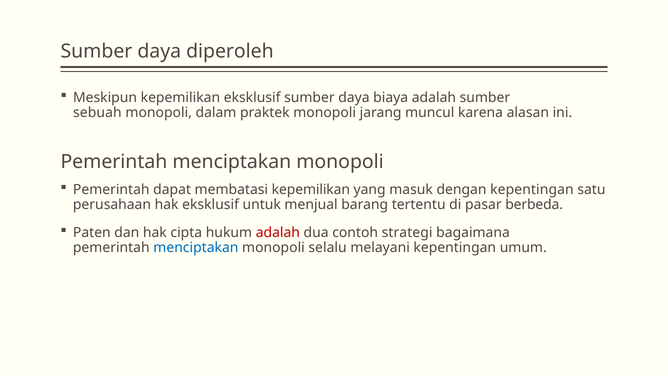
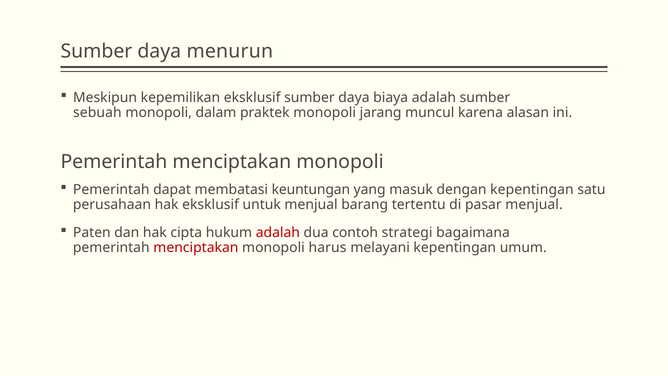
diperoleh: diperoleh -> menurun (230, 51)
membatasi kepemilikan: kepemilikan -> keuntungan (311, 190)
pasar berbeda: berbeda -> menjual (534, 205)
menciptakan colour: blue -> red (196, 247)
selalu: selalu -> harus (328, 247)
